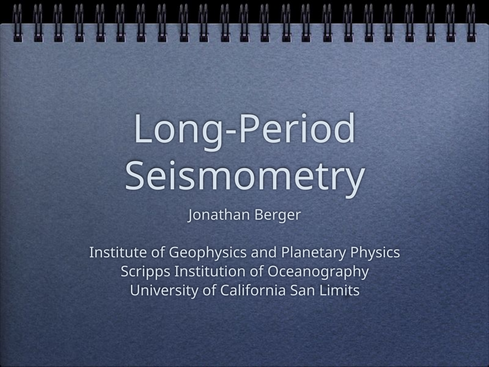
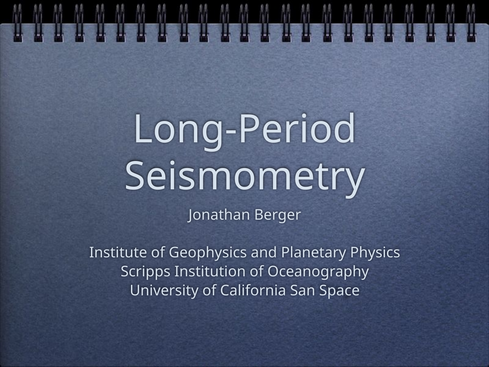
Limits: Limits -> Space (339, 290)
